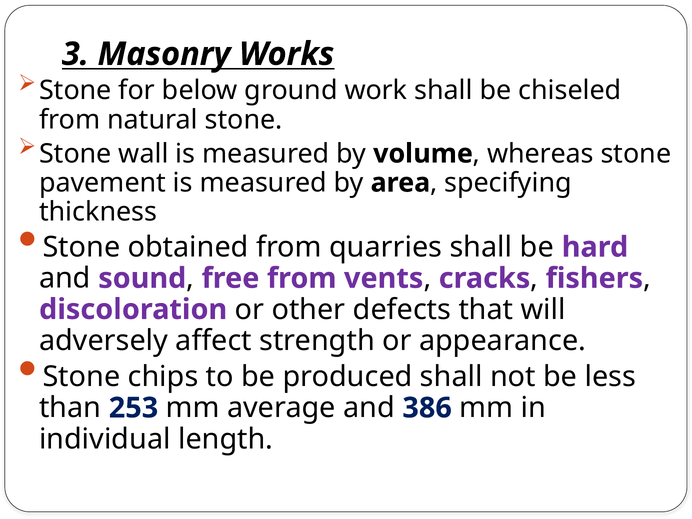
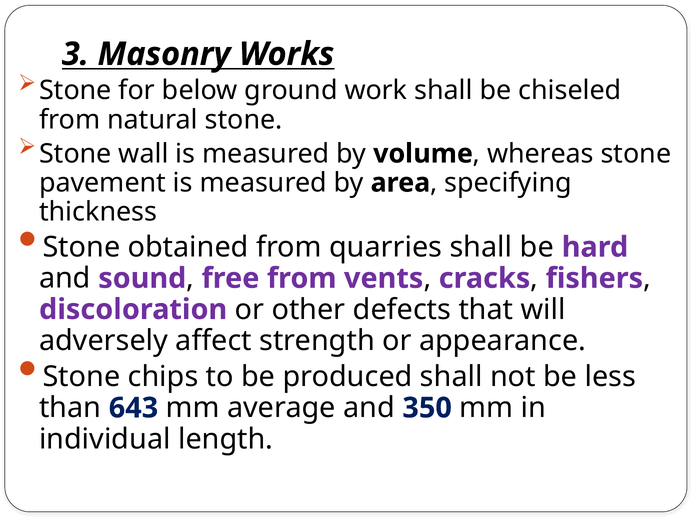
253: 253 -> 643 (133, 408)
386: 386 -> 350 (427, 408)
